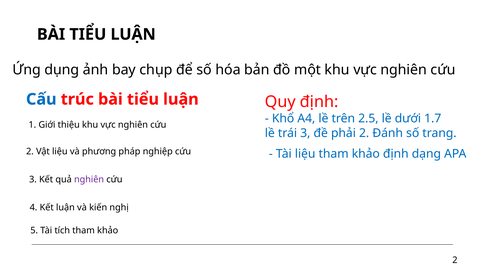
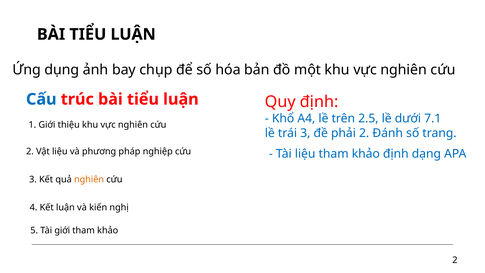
1.7: 1.7 -> 7.1 (433, 118)
nghiên colour: purple -> orange (89, 179)
Tài tích: tích -> giới (62, 230)
